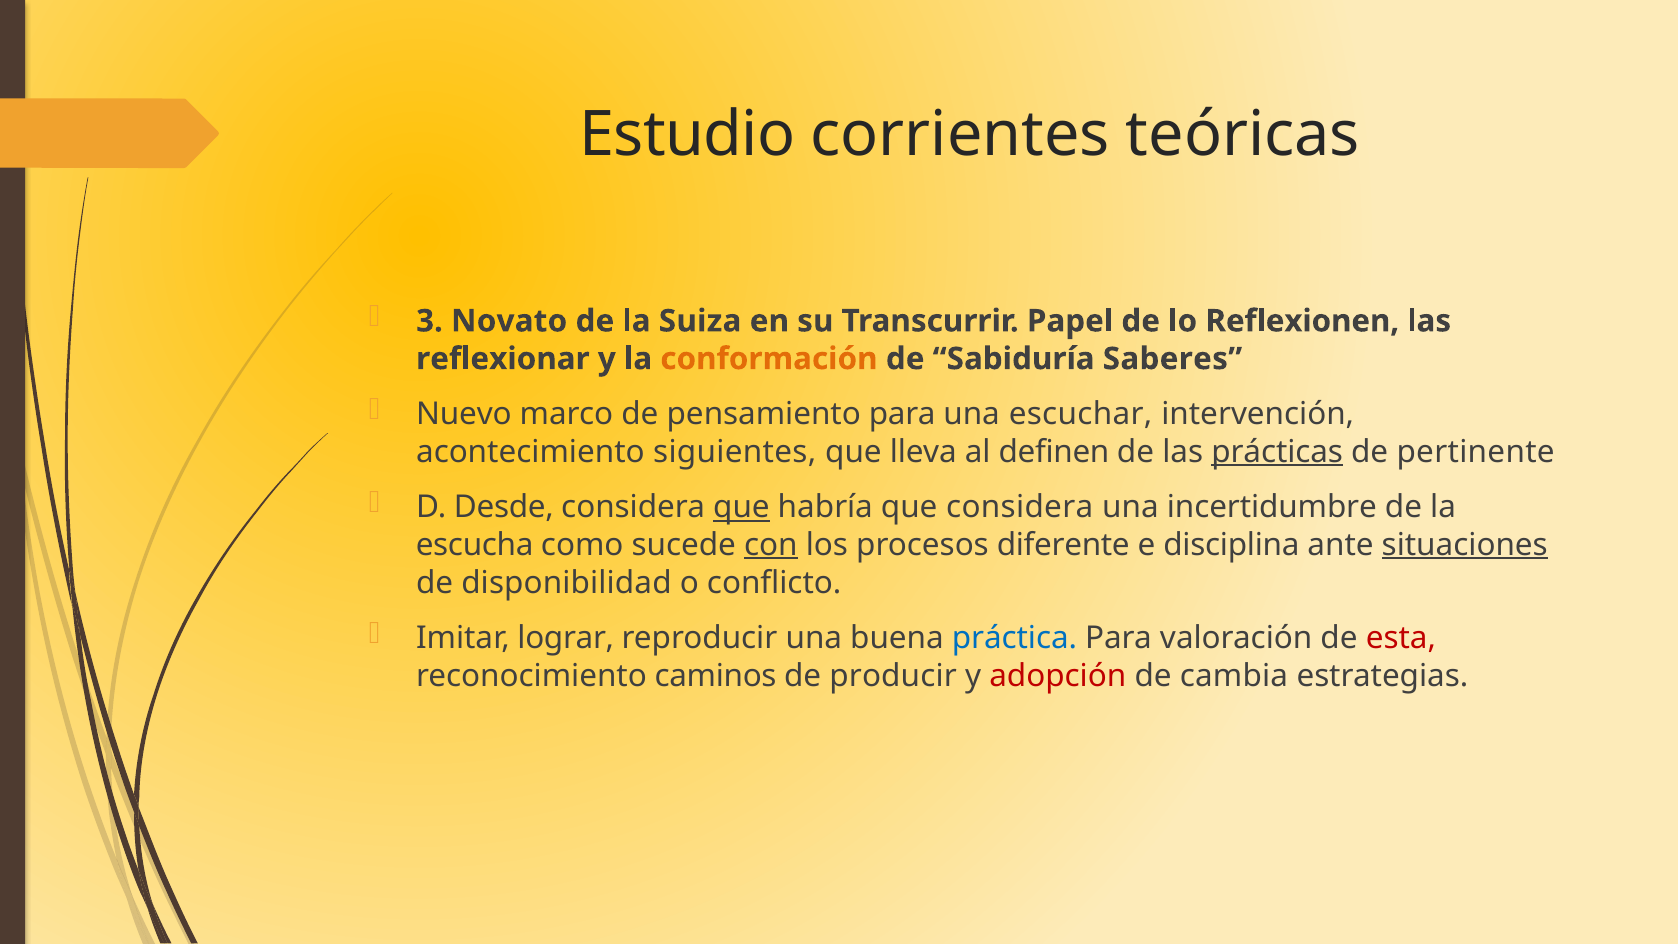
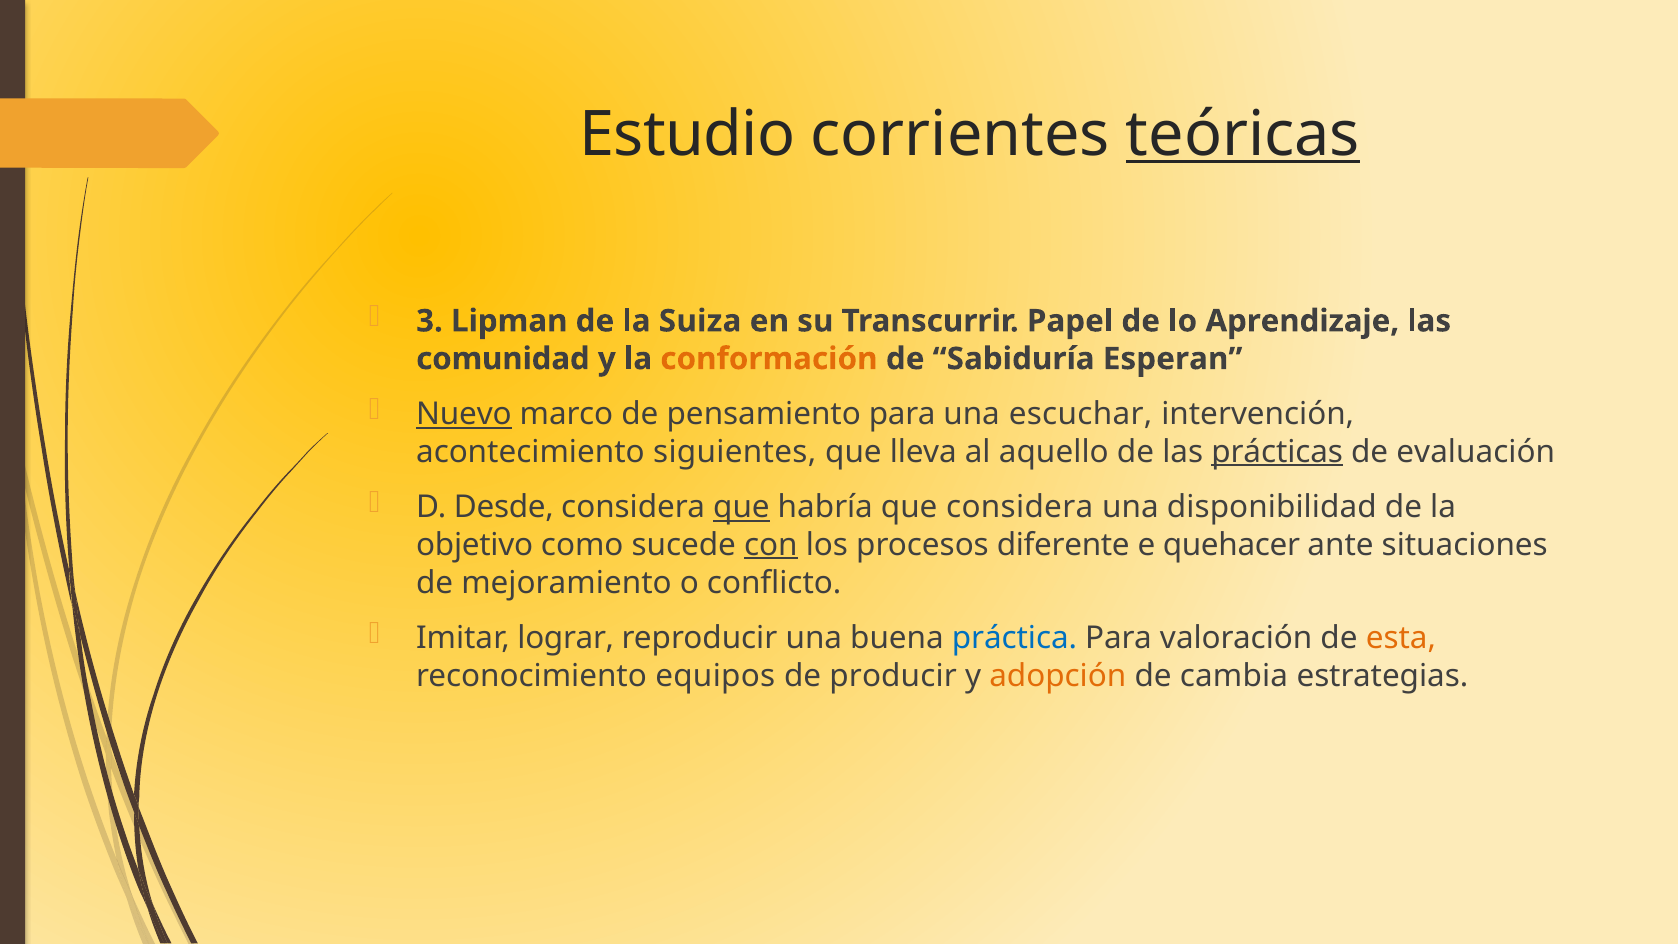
teóricas underline: none -> present (1243, 134)
Novato: Novato -> Lipman (509, 321)
Reflexionen: Reflexionen -> Aprendizaje (1302, 321)
reflexionar: reflexionar -> comunidad (503, 359)
Saberes: Saberes -> Esperan (1173, 359)
Nuevo underline: none -> present (464, 414)
definen: definen -> aquello (1054, 452)
pertinente: pertinente -> evaluación (1476, 452)
incertidumbre: incertidumbre -> disponibilidad (1272, 507)
escucha: escucha -> objetivo (475, 545)
disciplina: disciplina -> quehacer (1231, 545)
situaciones underline: present -> none (1465, 545)
disponibilidad: disponibilidad -> mejoramiento (566, 583)
esta colour: red -> orange (1401, 638)
caminos: caminos -> equipos (715, 676)
adopción colour: red -> orange (1058, 676)
